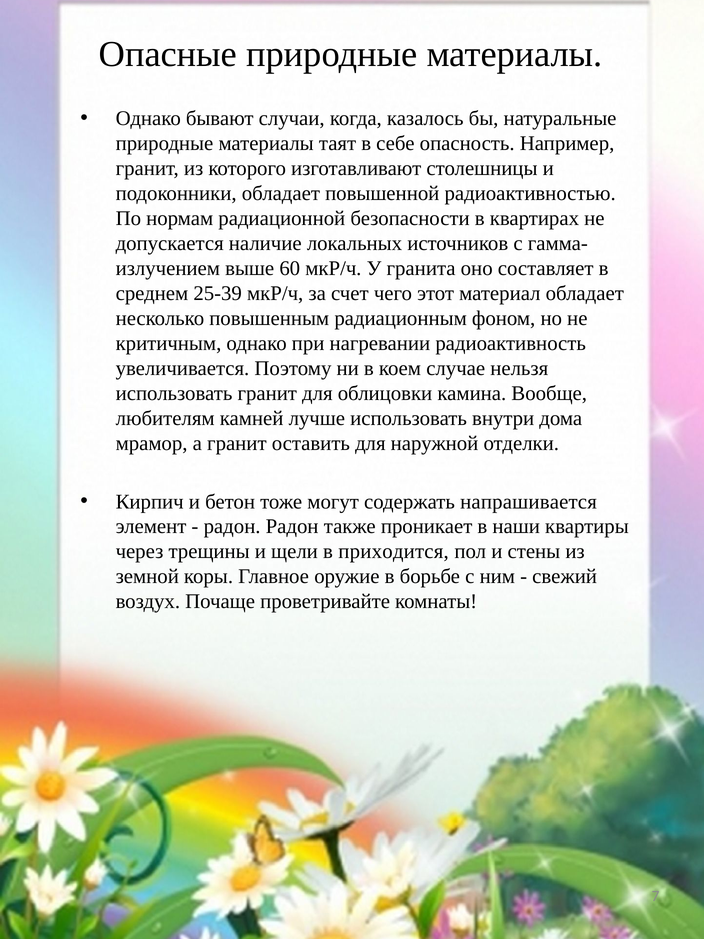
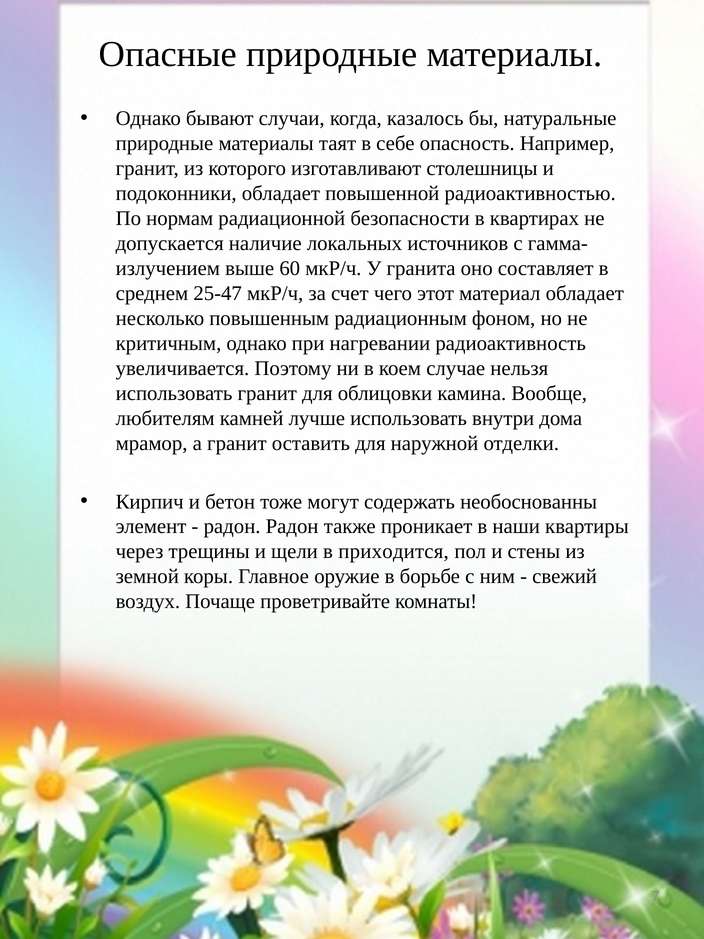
25-39: 25-39 -> 25-47 (218, 293)
напрашивается: напрашивается -> необоснованны (529, 501)
